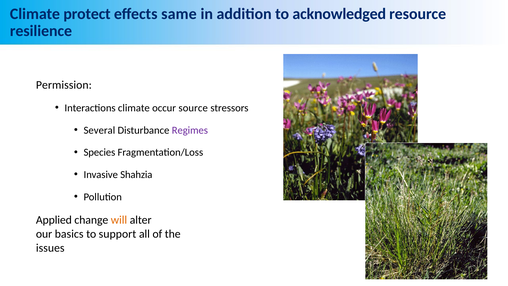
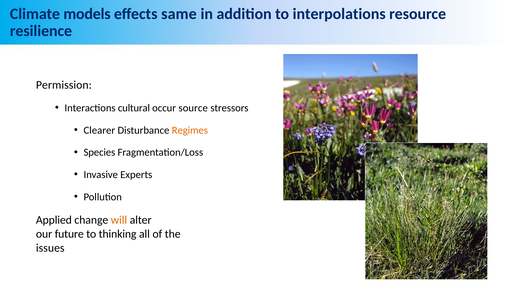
protect: protect -> models (87, 14)
acknowledged: acknowledged -> interpolations (339, 14)
Interactions climate: climate -> cultural (134, 108)
Several: Several -> Clearer (99, 130)
Regimes colour: purple -> orange (190, 130)
Shahzia: Shahzia -> Experts (136, 175)
basics: basics -> future (69, 234)
support: support -> thinking (118, 234)
